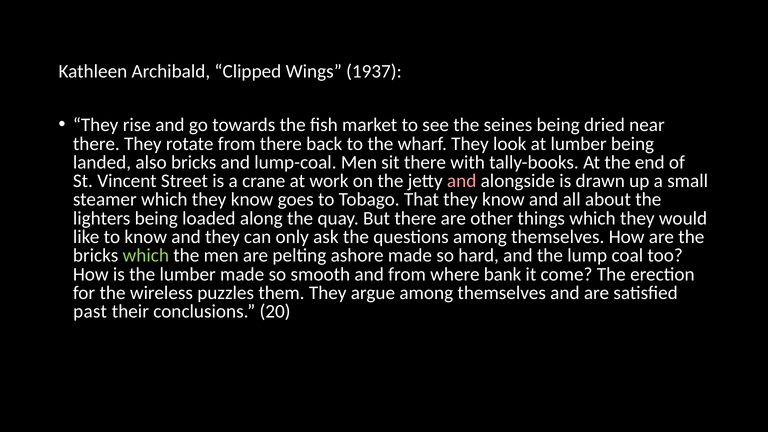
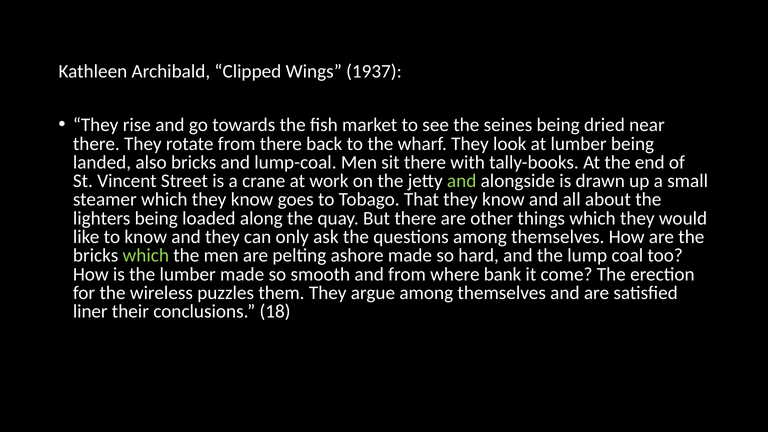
and colour: pink -> light green (462, 181)
past: past -> liner (90, 312)
20: 20 -> 18 (275, 312)
